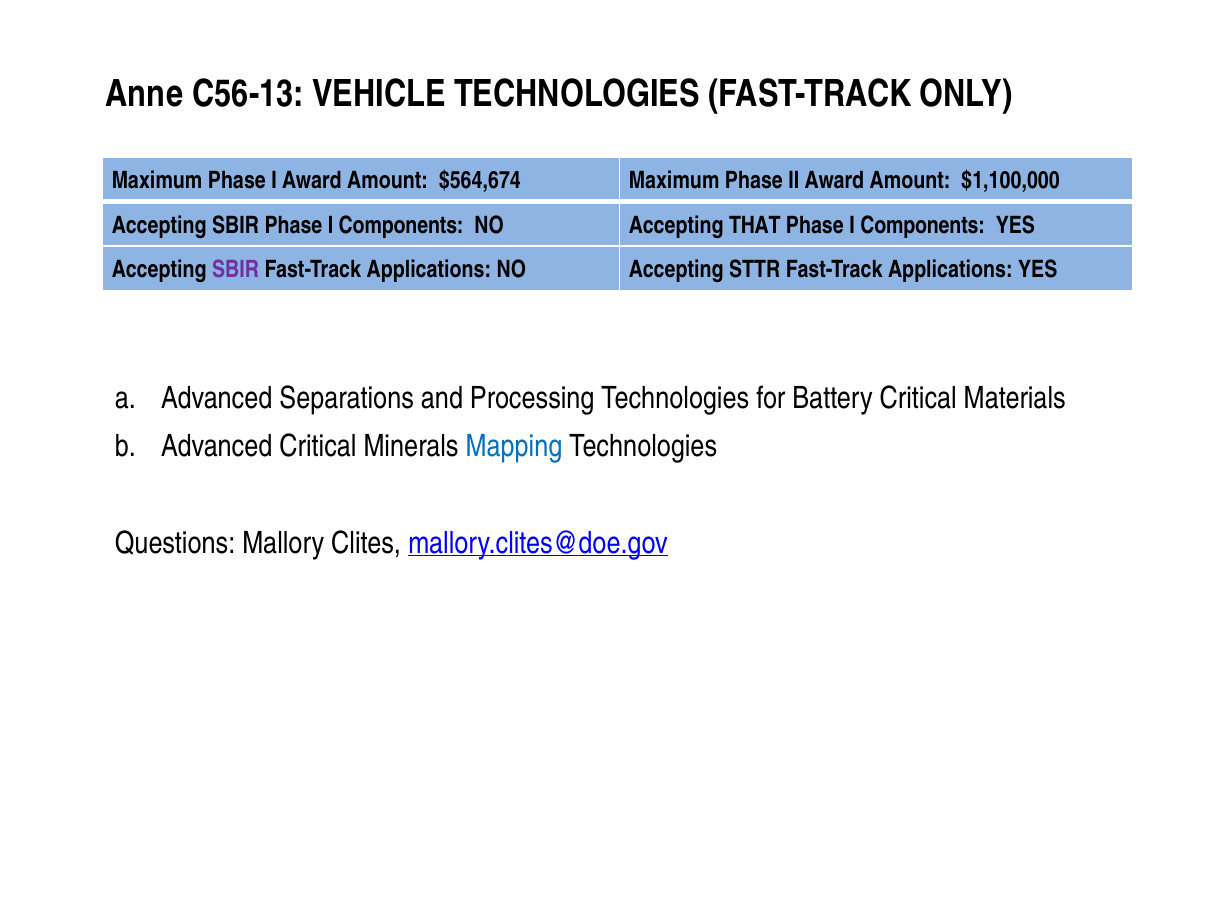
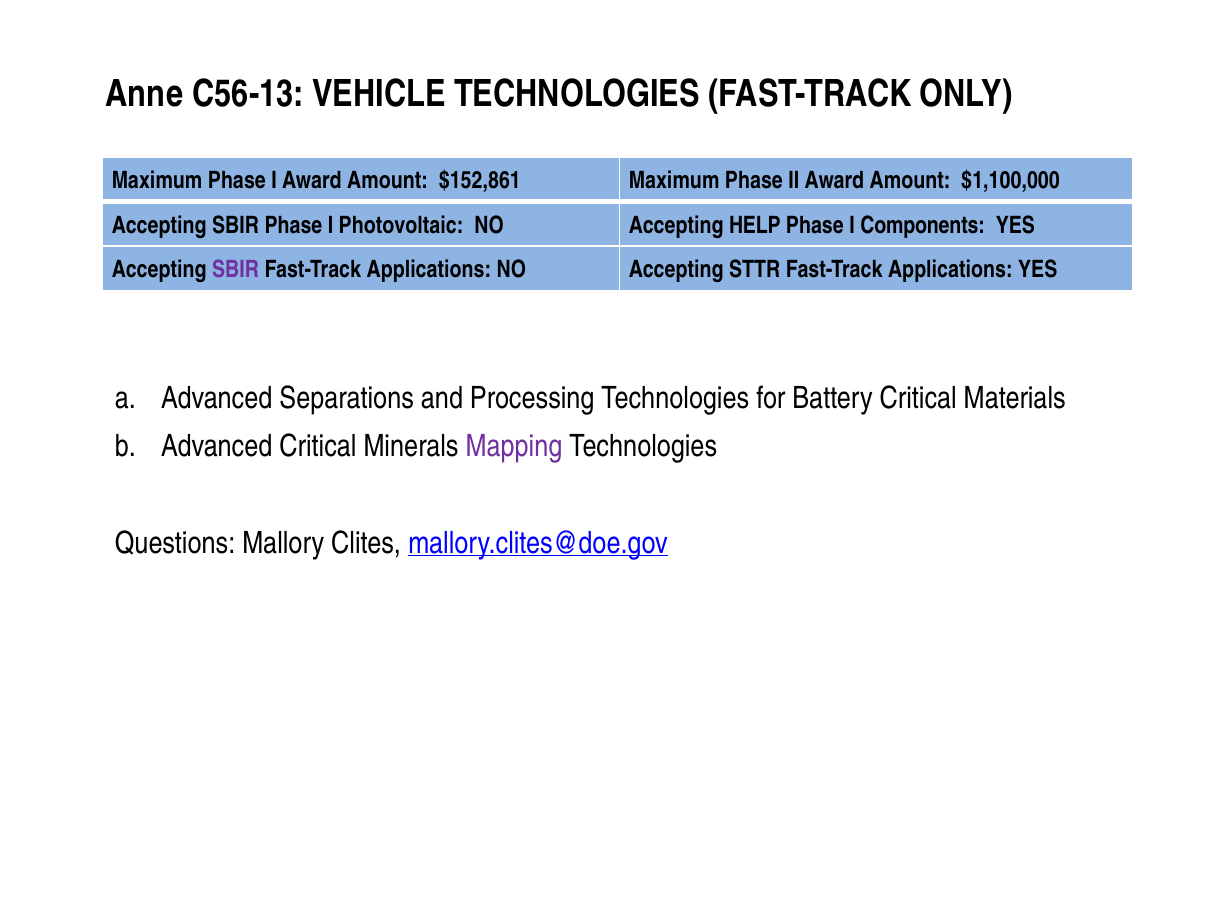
$564,674: $564,674 -> $152,861 (480, 181)
SBIR Phase I Components: Components -> Photovoltaic (401, 225)
THAT: THAT -> HELP (755, 225)
Mapping colour: blue -> purple (514, 447)
